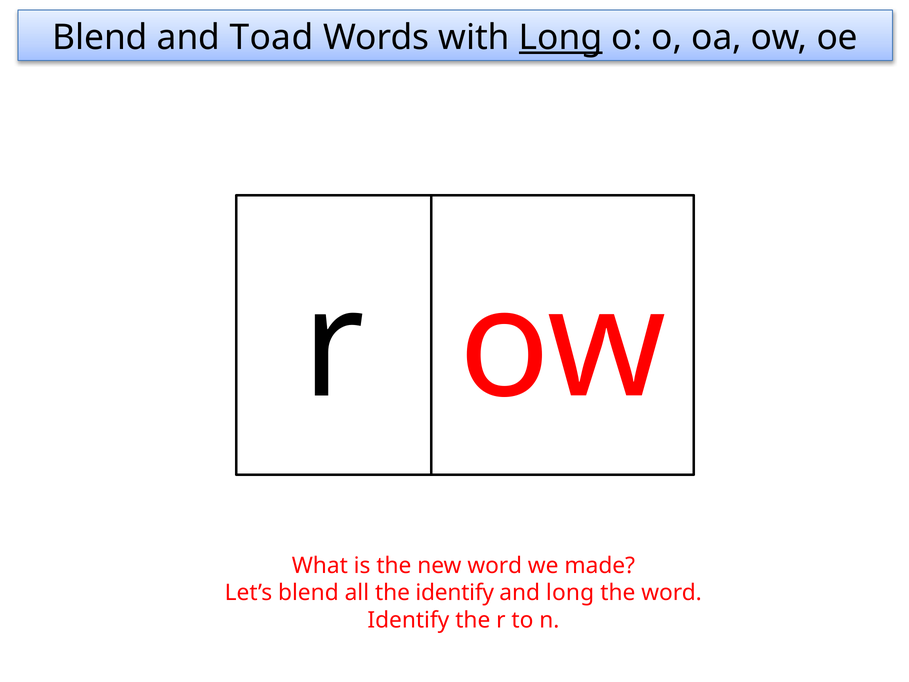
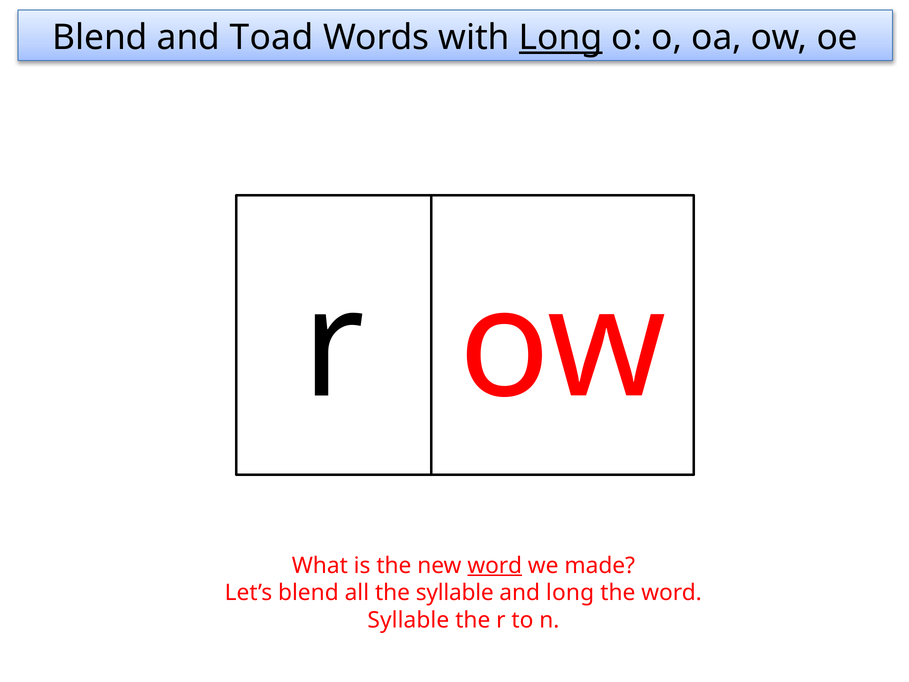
word underline: none -> present (495, 565)
the identify: identify -> syllable (455, 593)
Identify: Identify -> Syllable (408, 620)
